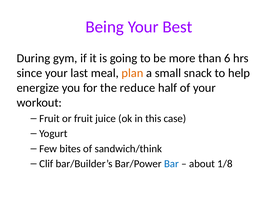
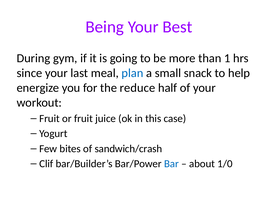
6: 6 -> 1 (227, 58)
plan colour: orange -> blue (132, 73)
sandwich/think: sandwich/think -> sandwich/crash (128, 149)
1/8: 1/8 -> 1/0 (225, 164)
